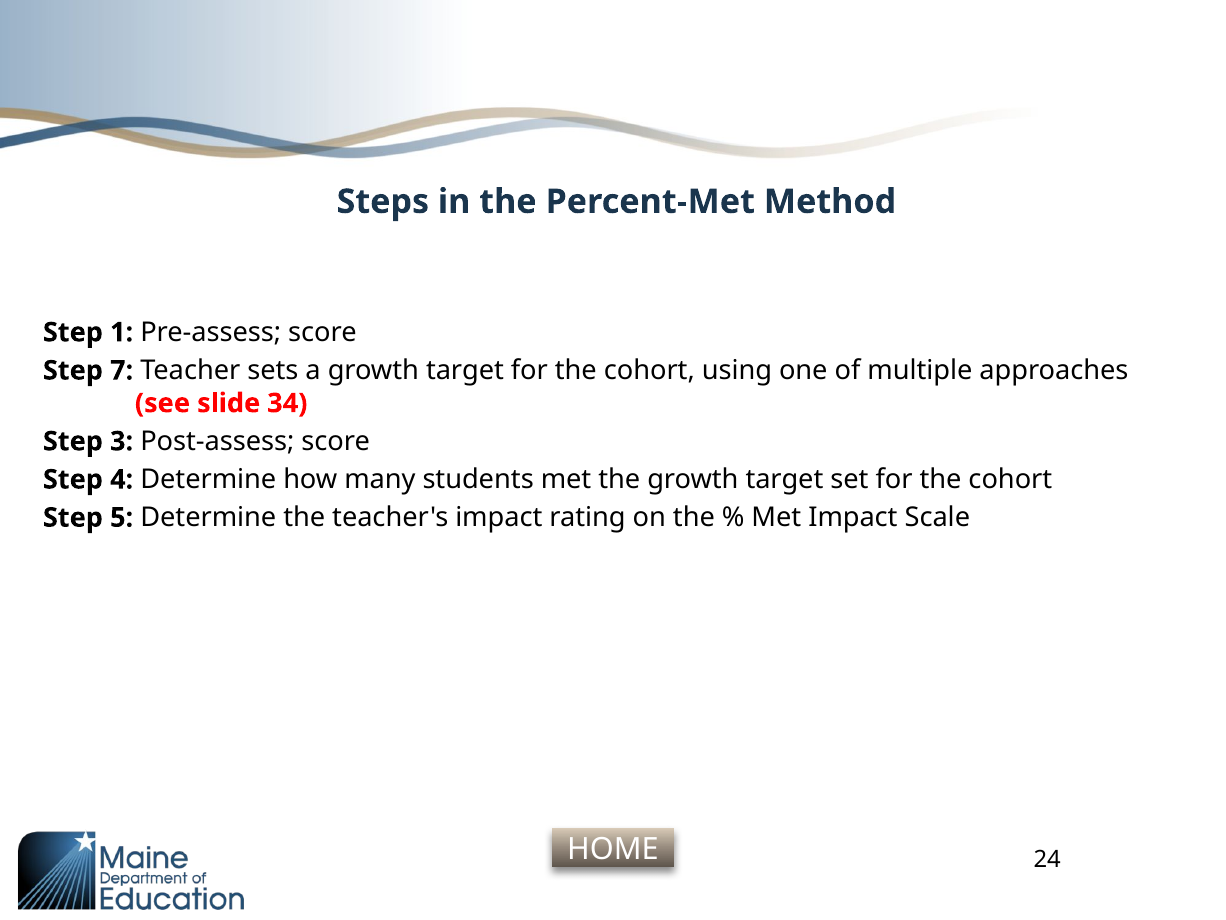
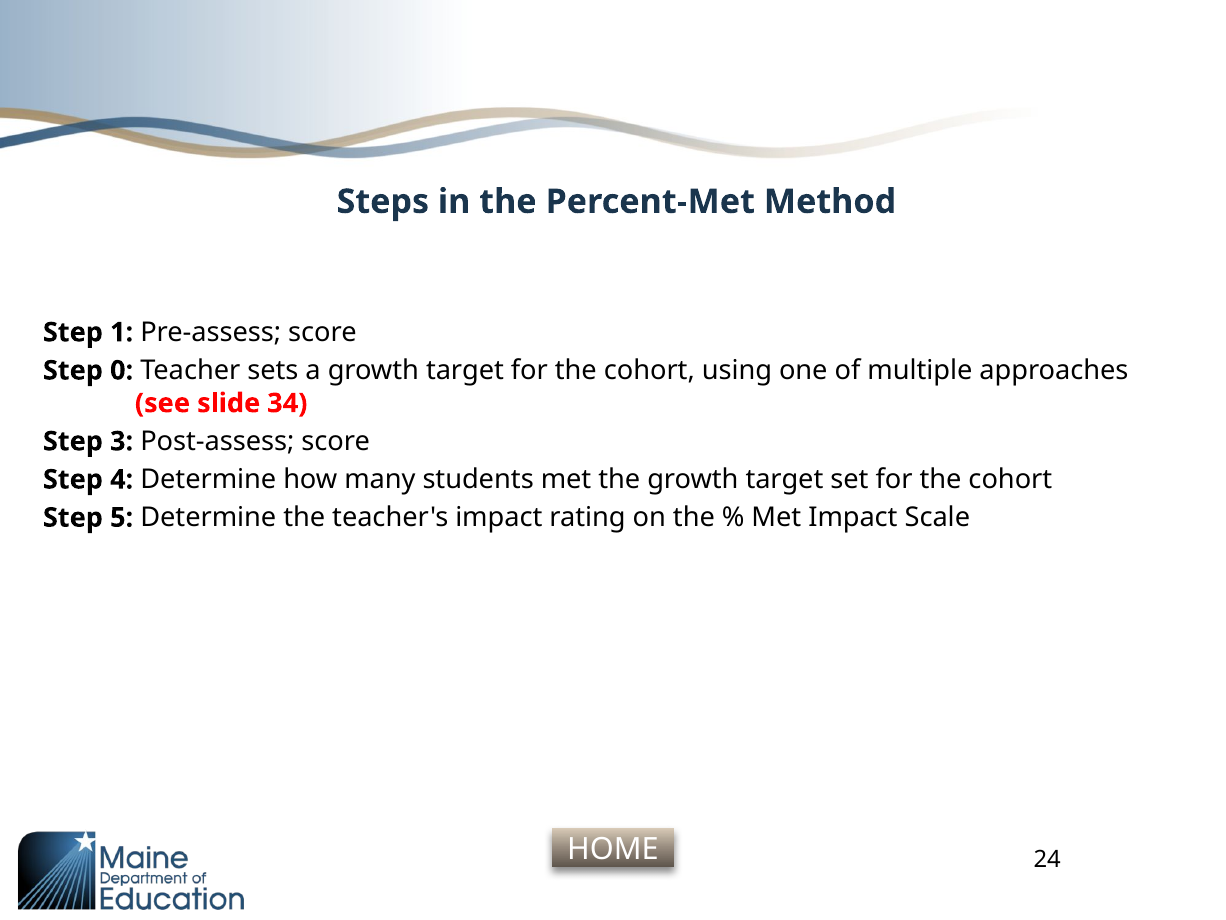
7: 7 -> 0 (122, 370)
